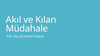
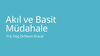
Kılan: Kılan -> Basit (46, 20)
